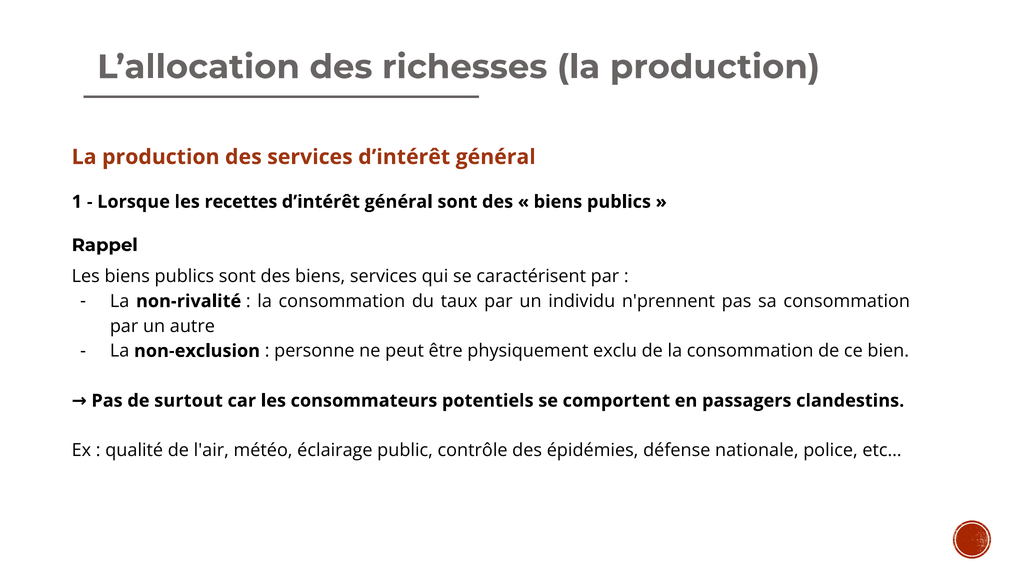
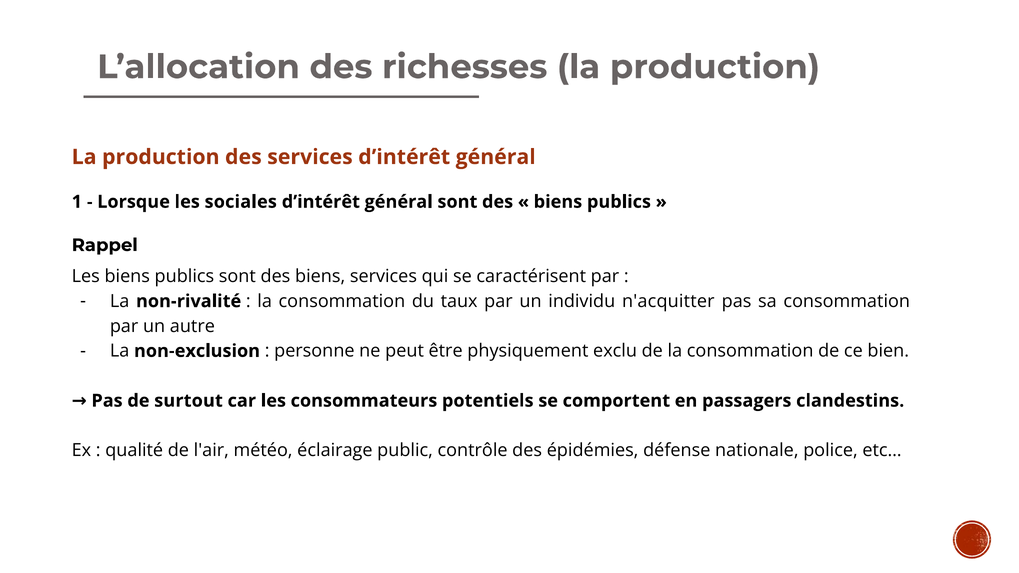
recettes: recettes -> sociales (241, 202)
n'prennent: n'prennent -> n'acquitter (668, 301)
